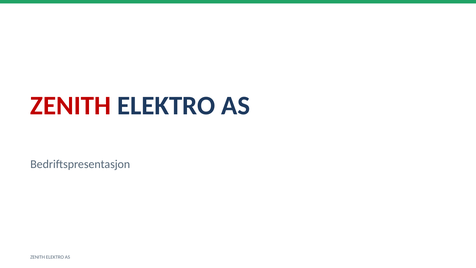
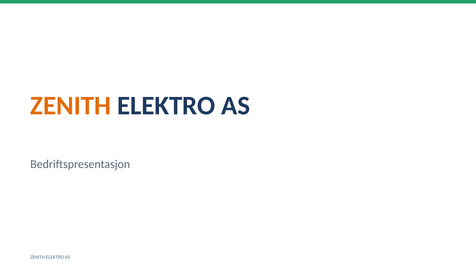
ZENITH colour: red -> orange (71, 106)
